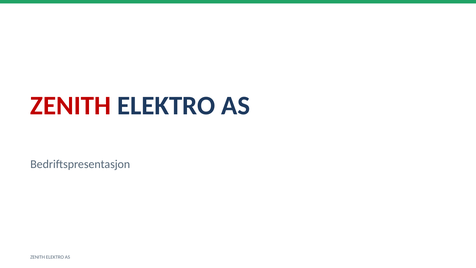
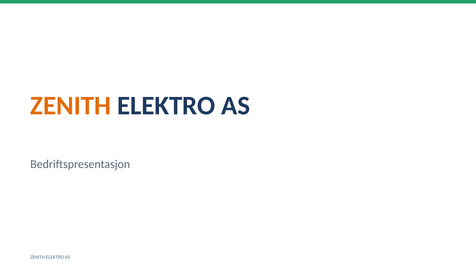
ZENITH colour: red -> orange (71, 106)
